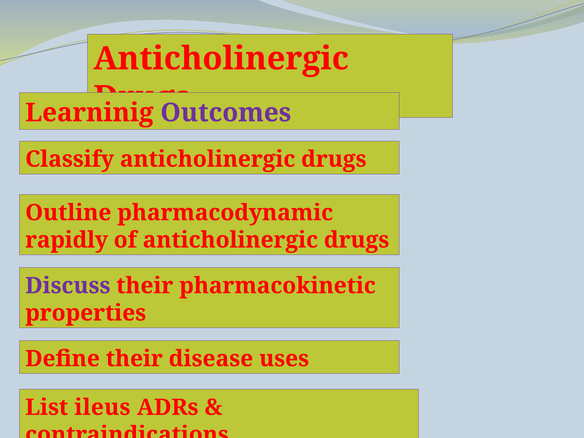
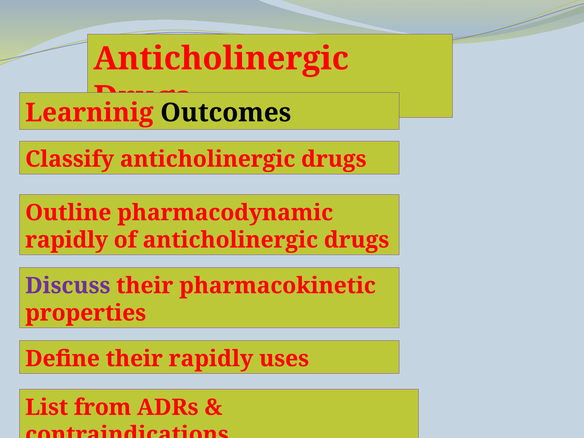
Outcomes colour: purple -> black (226, 113)
their disease: disease -> rapidly (211, 359)
ileus: ileus -> from (103, 407)
